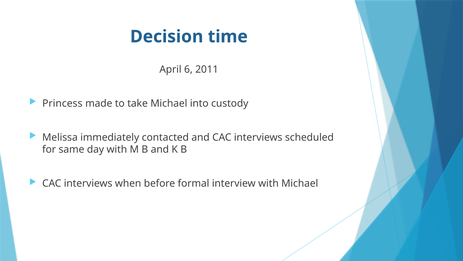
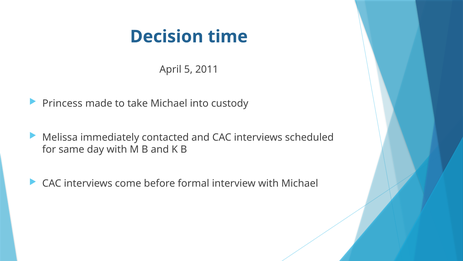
6: 6 -> 5 (188, 69)
when: when -> come (128, 183)
